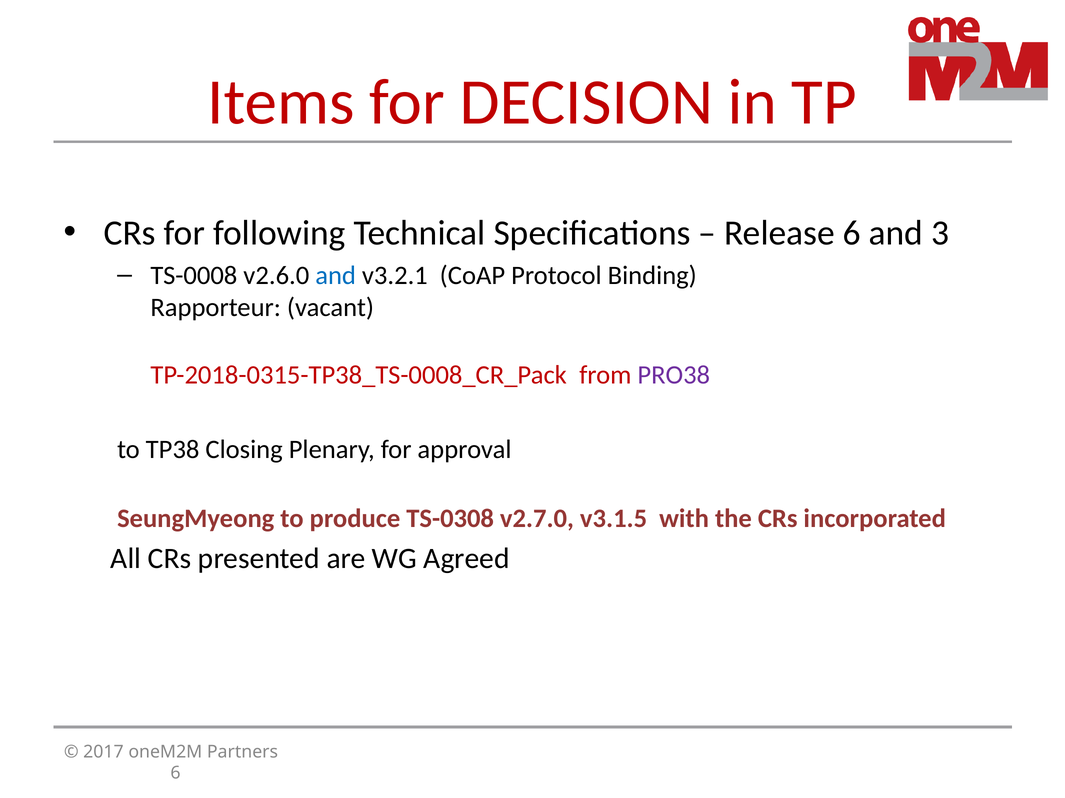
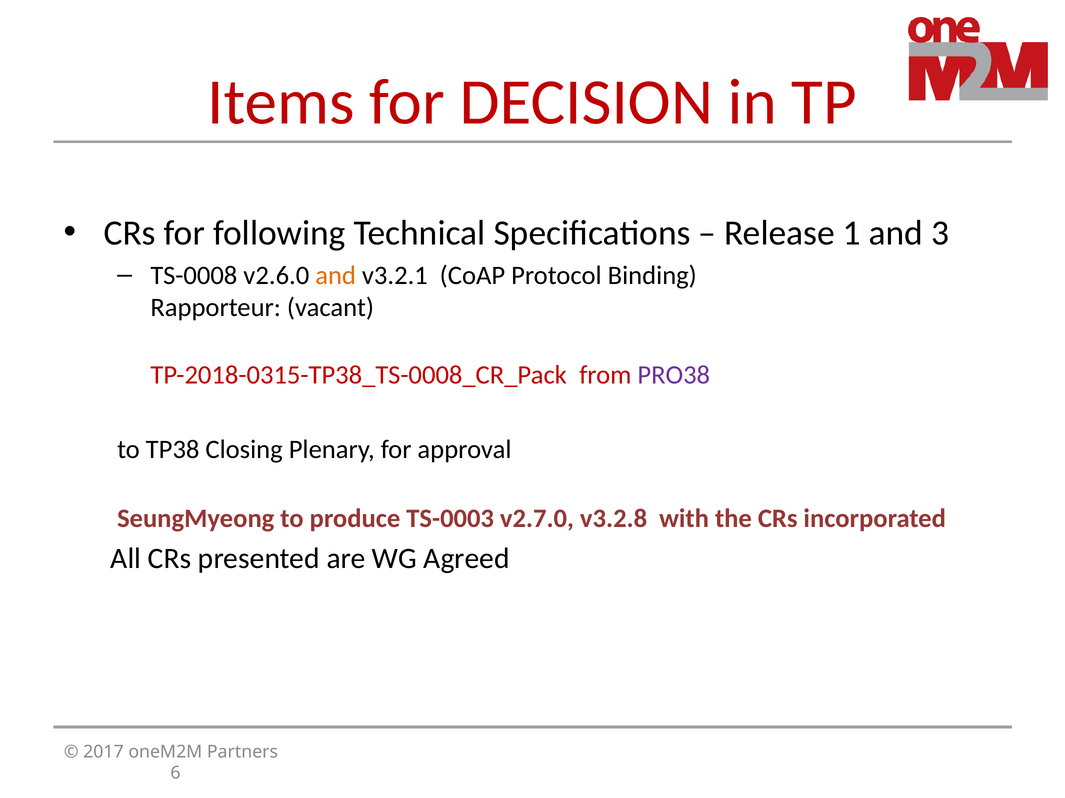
Release 6: 6 -> 1 (852, 233)
and colour: blue -> orange (336, 276)
TS-0308: TS-0308 -> TS-0003 (450, 519)
v3.1.5: v3.1.5 -> v3.2.8 (614, 519)
